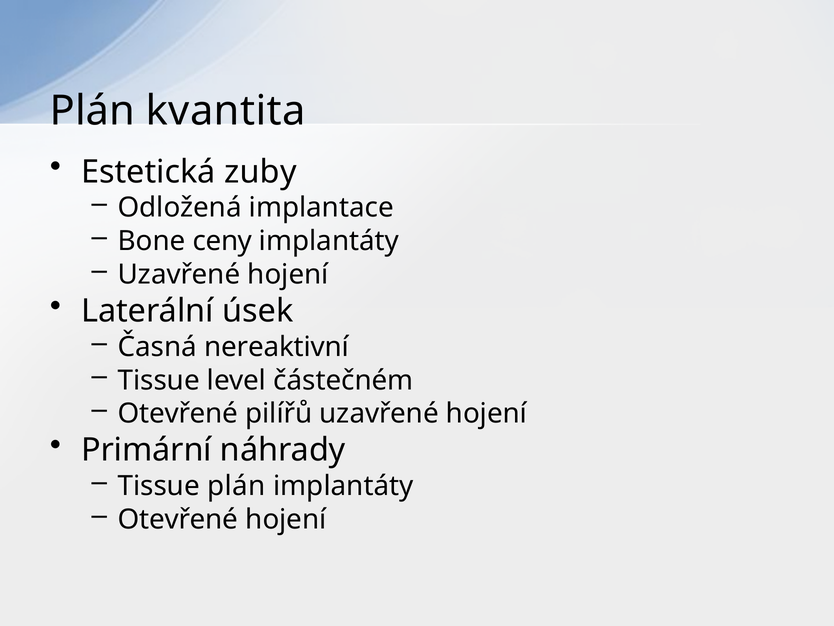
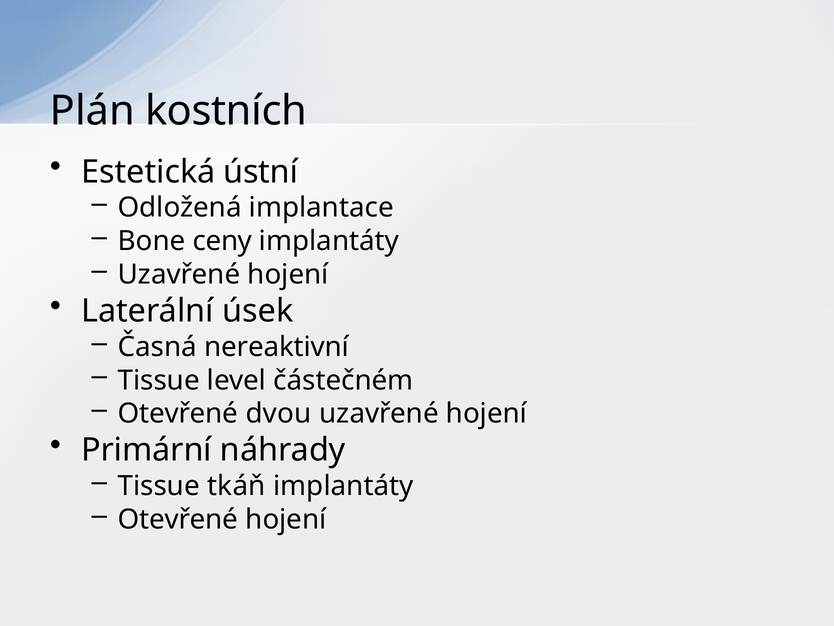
kvantita: kvantita -> kostních (226, 111)
zuby: zuby -> ústní (261, 172)
pilířů: pilířů -> dvou (279, 413)
Tissue plán: plán -> tkáň (236, 486)
